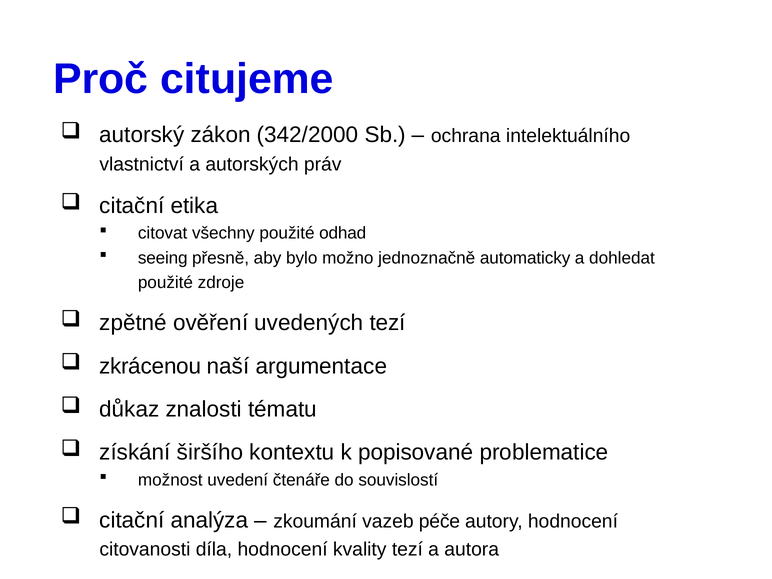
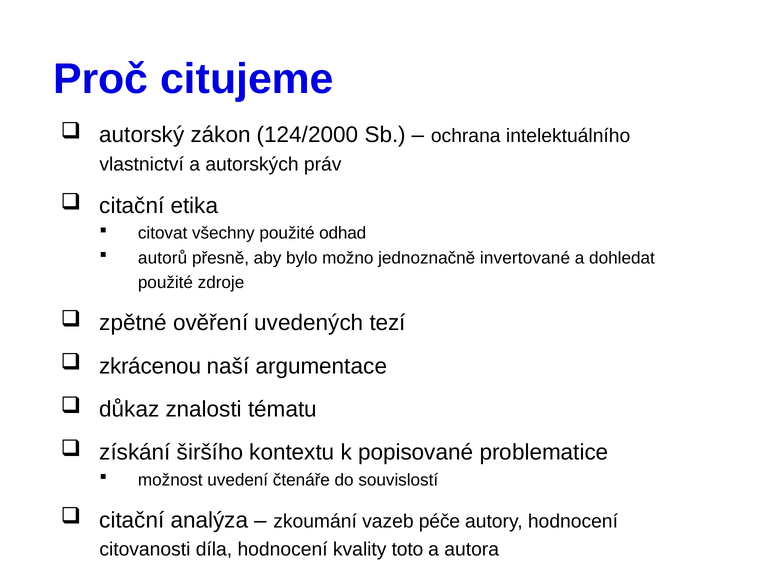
342/2000: 342/2000 -> 124/2000 (308, 135)
seeing: seeing -> autorů (163, 258)
automaticky: automaticky -> invertované (525, 258)
kvality tezí: tezí -> toto (407, 550)
